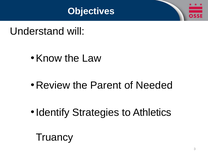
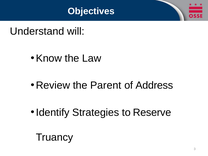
Needed: Needed -> Address (154, 85)
Athletics: Athletics -> Reserve (152, 112)
